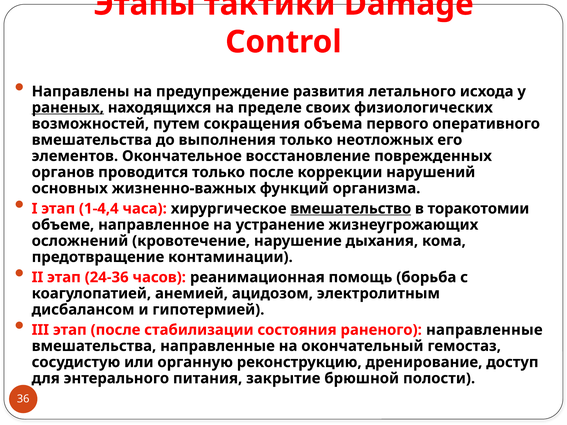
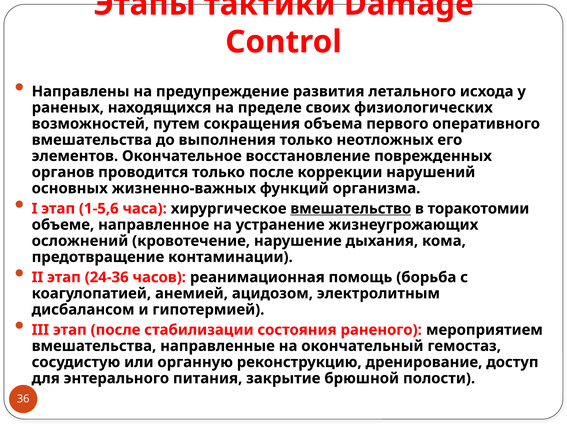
раненых underline: present -> none (68, 108)
1-4,4: 1-4,4 -> 1-5,6 (99, 209)
раненого направленные: направленные -> мероприятием (484, 330)
